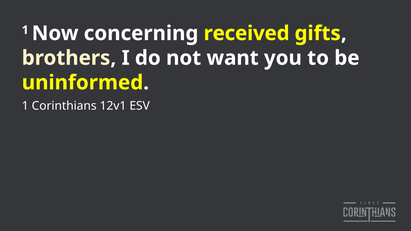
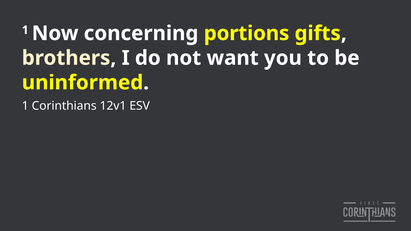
received: received -> portions (247, 33)
